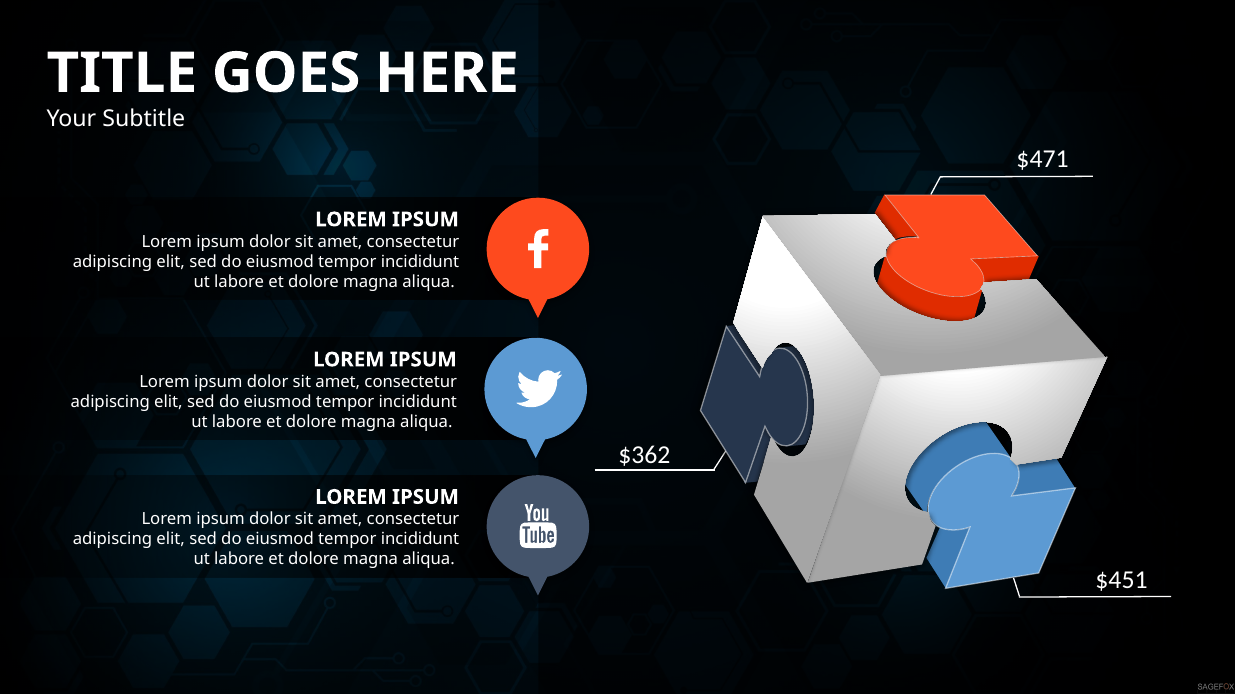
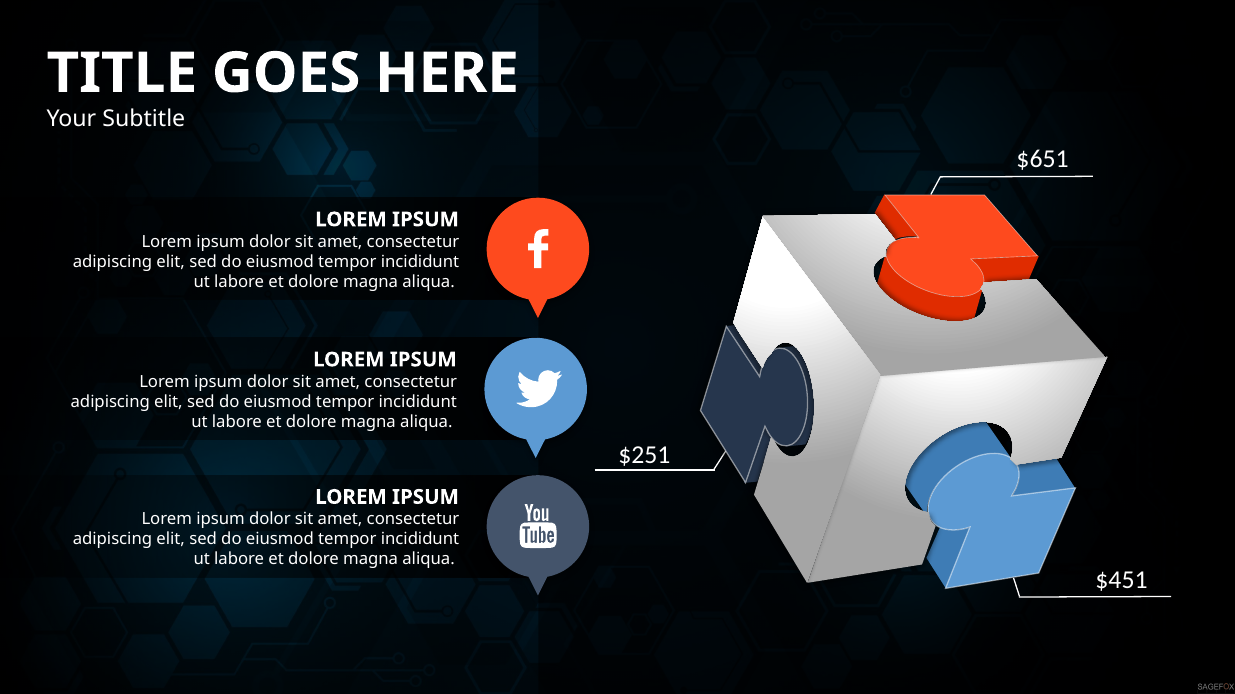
$471: $471 -> $651 (1043, 159)
$362: $362 -> $251 (644, 455)
